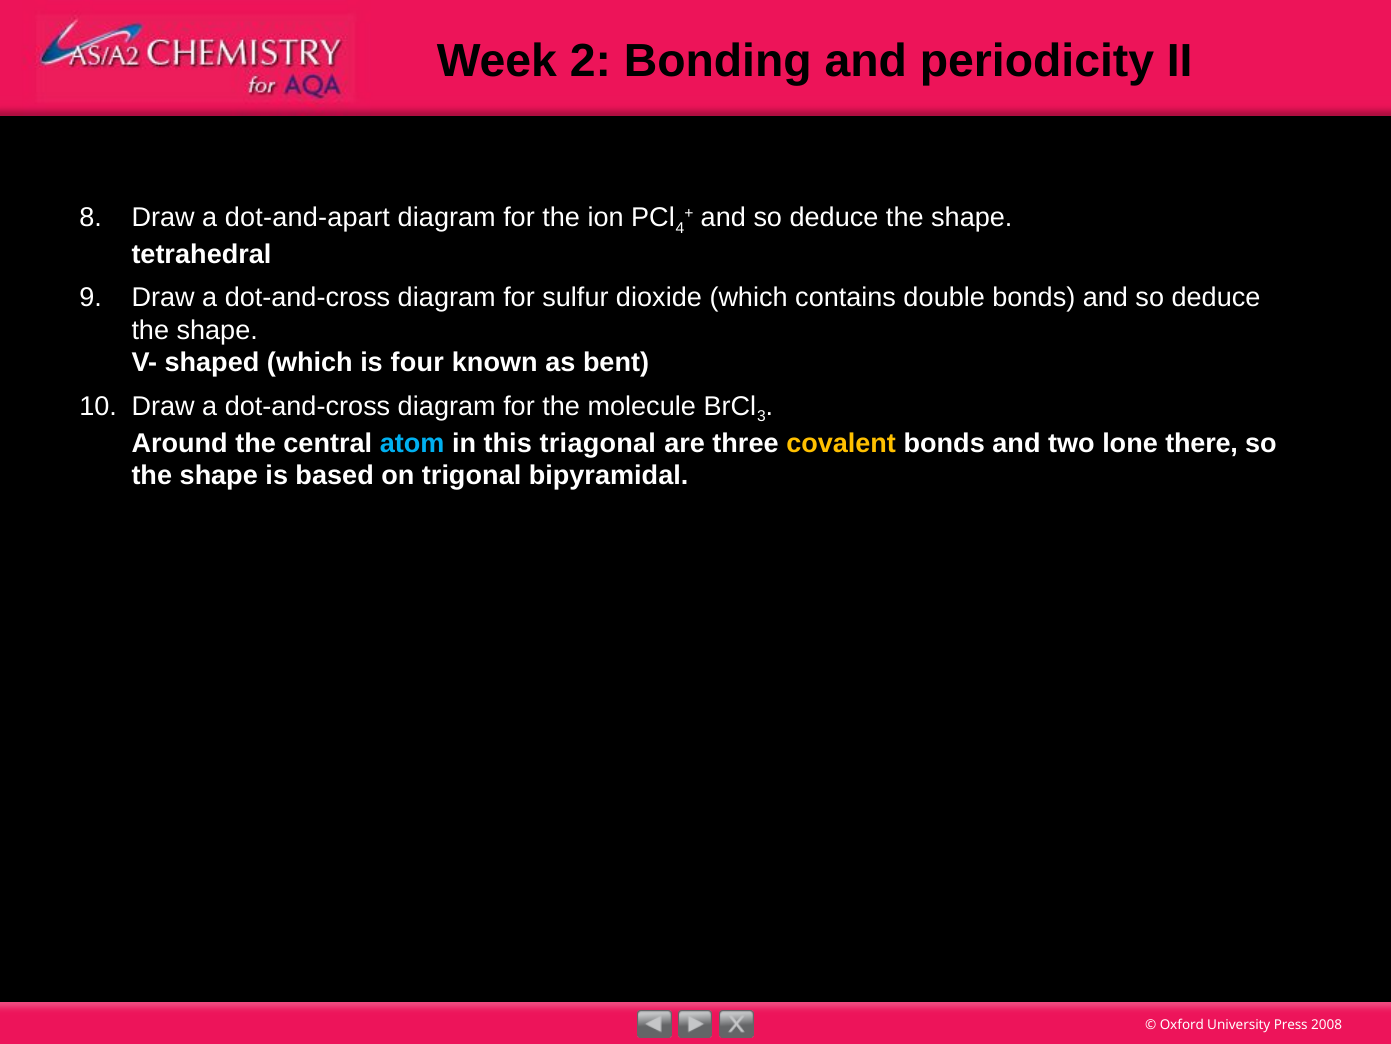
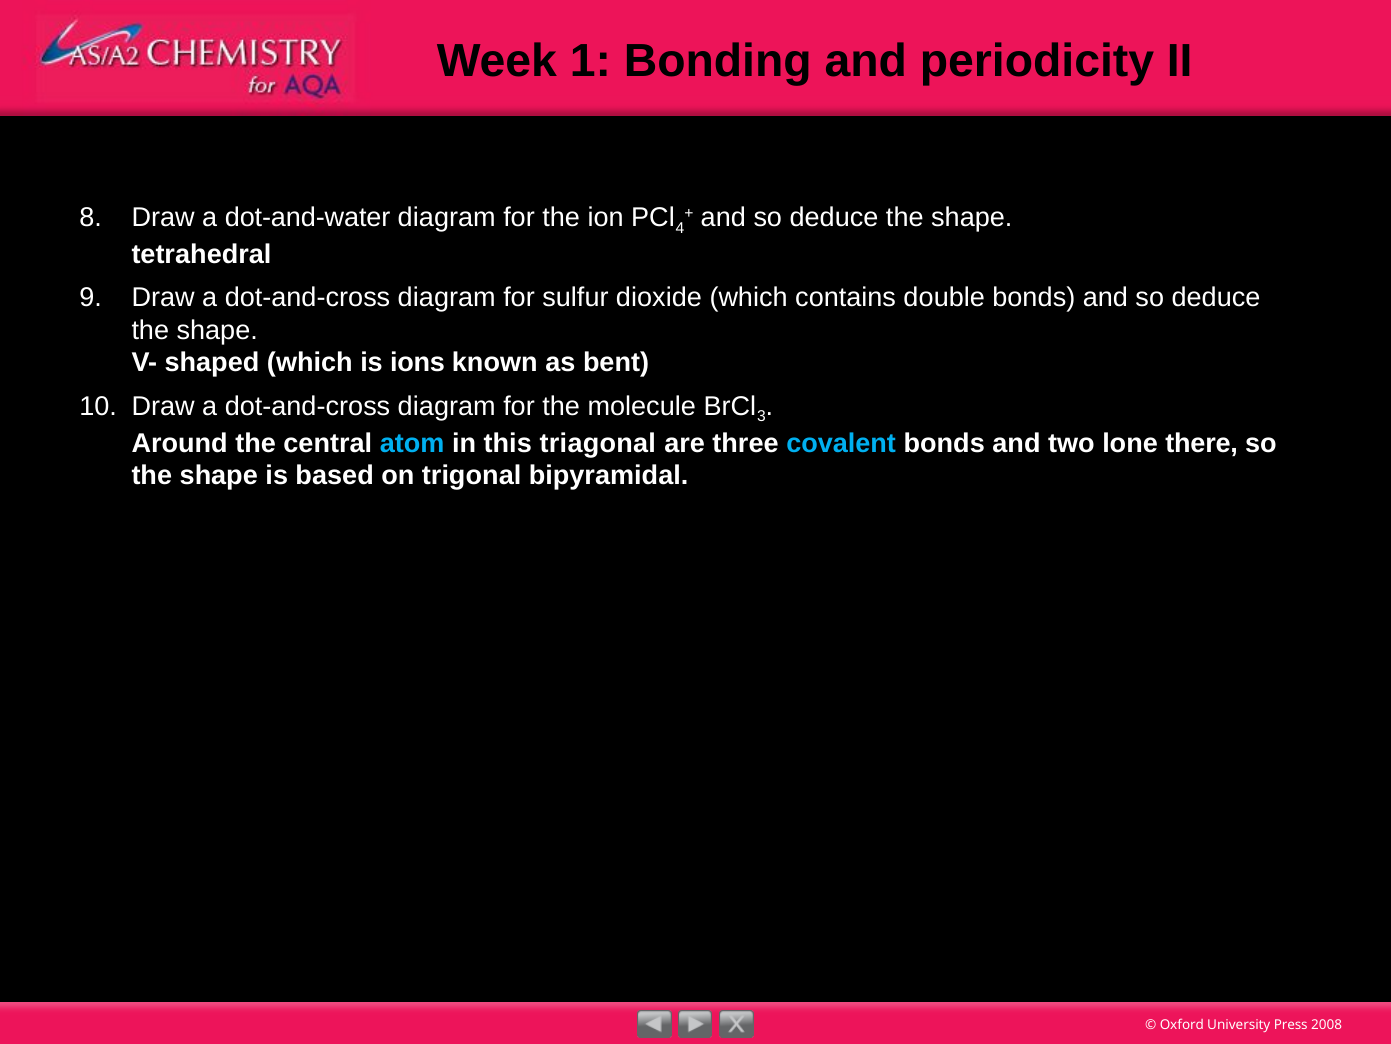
2: 2 -> 1 (590, 61)
dot-and-apart: dot-and-apart -> dot-and-water (308, 217)
four: four -> ions (417, 363)
covalent colour: yellow -> light blue (841, 443)
